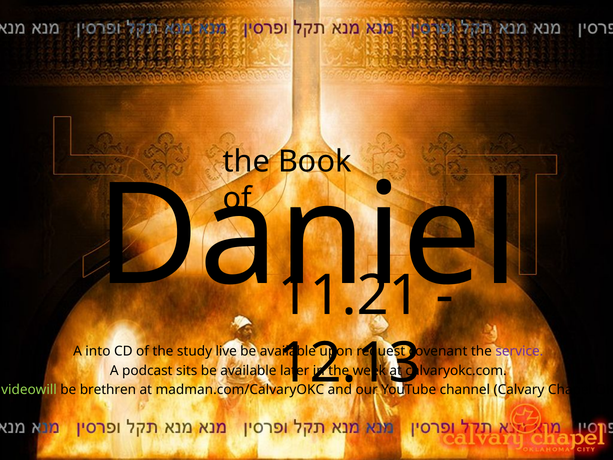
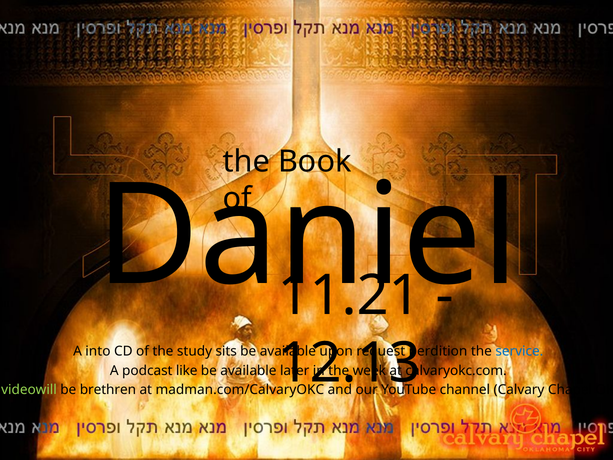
live: live -> sits (226, 351)
covenant: covenant -> perdition (438, 351)
service colour: purple -> blue (519, 351)
sits: sits -> like (187, 371)
